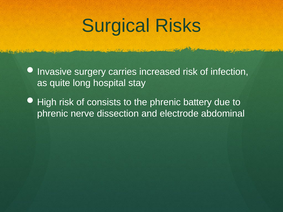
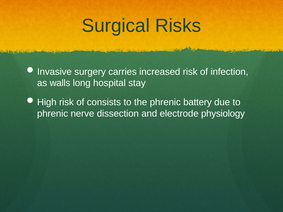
quite: quite -> walls (60, 83)
abdominal: abdominal -> physiology (223, 114)
